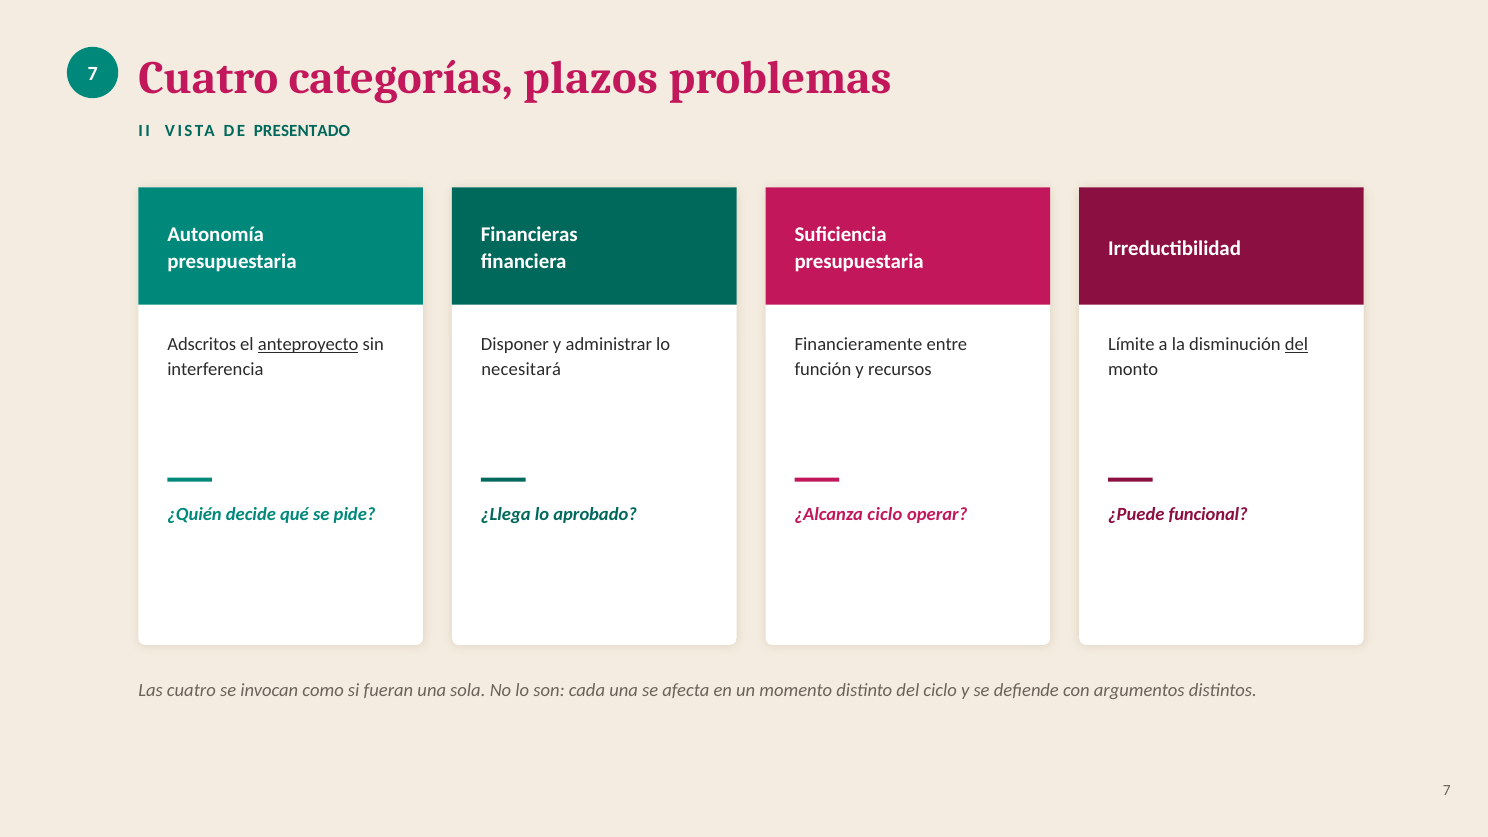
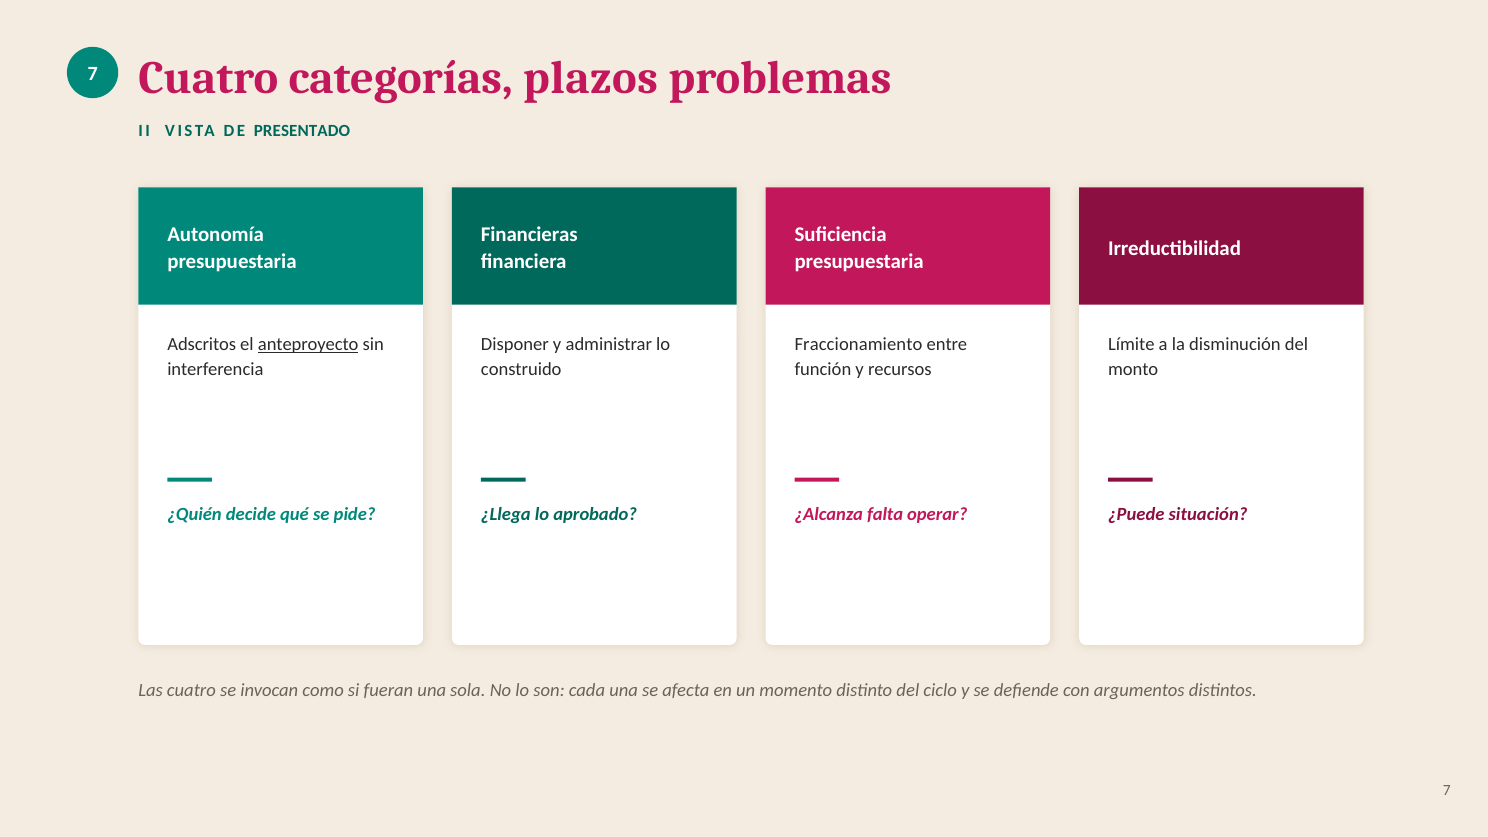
Financieramente: Financieramente -> Fraccionamiento (858, 344)
del underline: present -> none (1296, 344)
necesitará: necesitará -> construido (521, 369)
¿Alcanza ciclo: ciclo -> falta (885, 515)
funcional: funcional -> situación (1208, 515)
